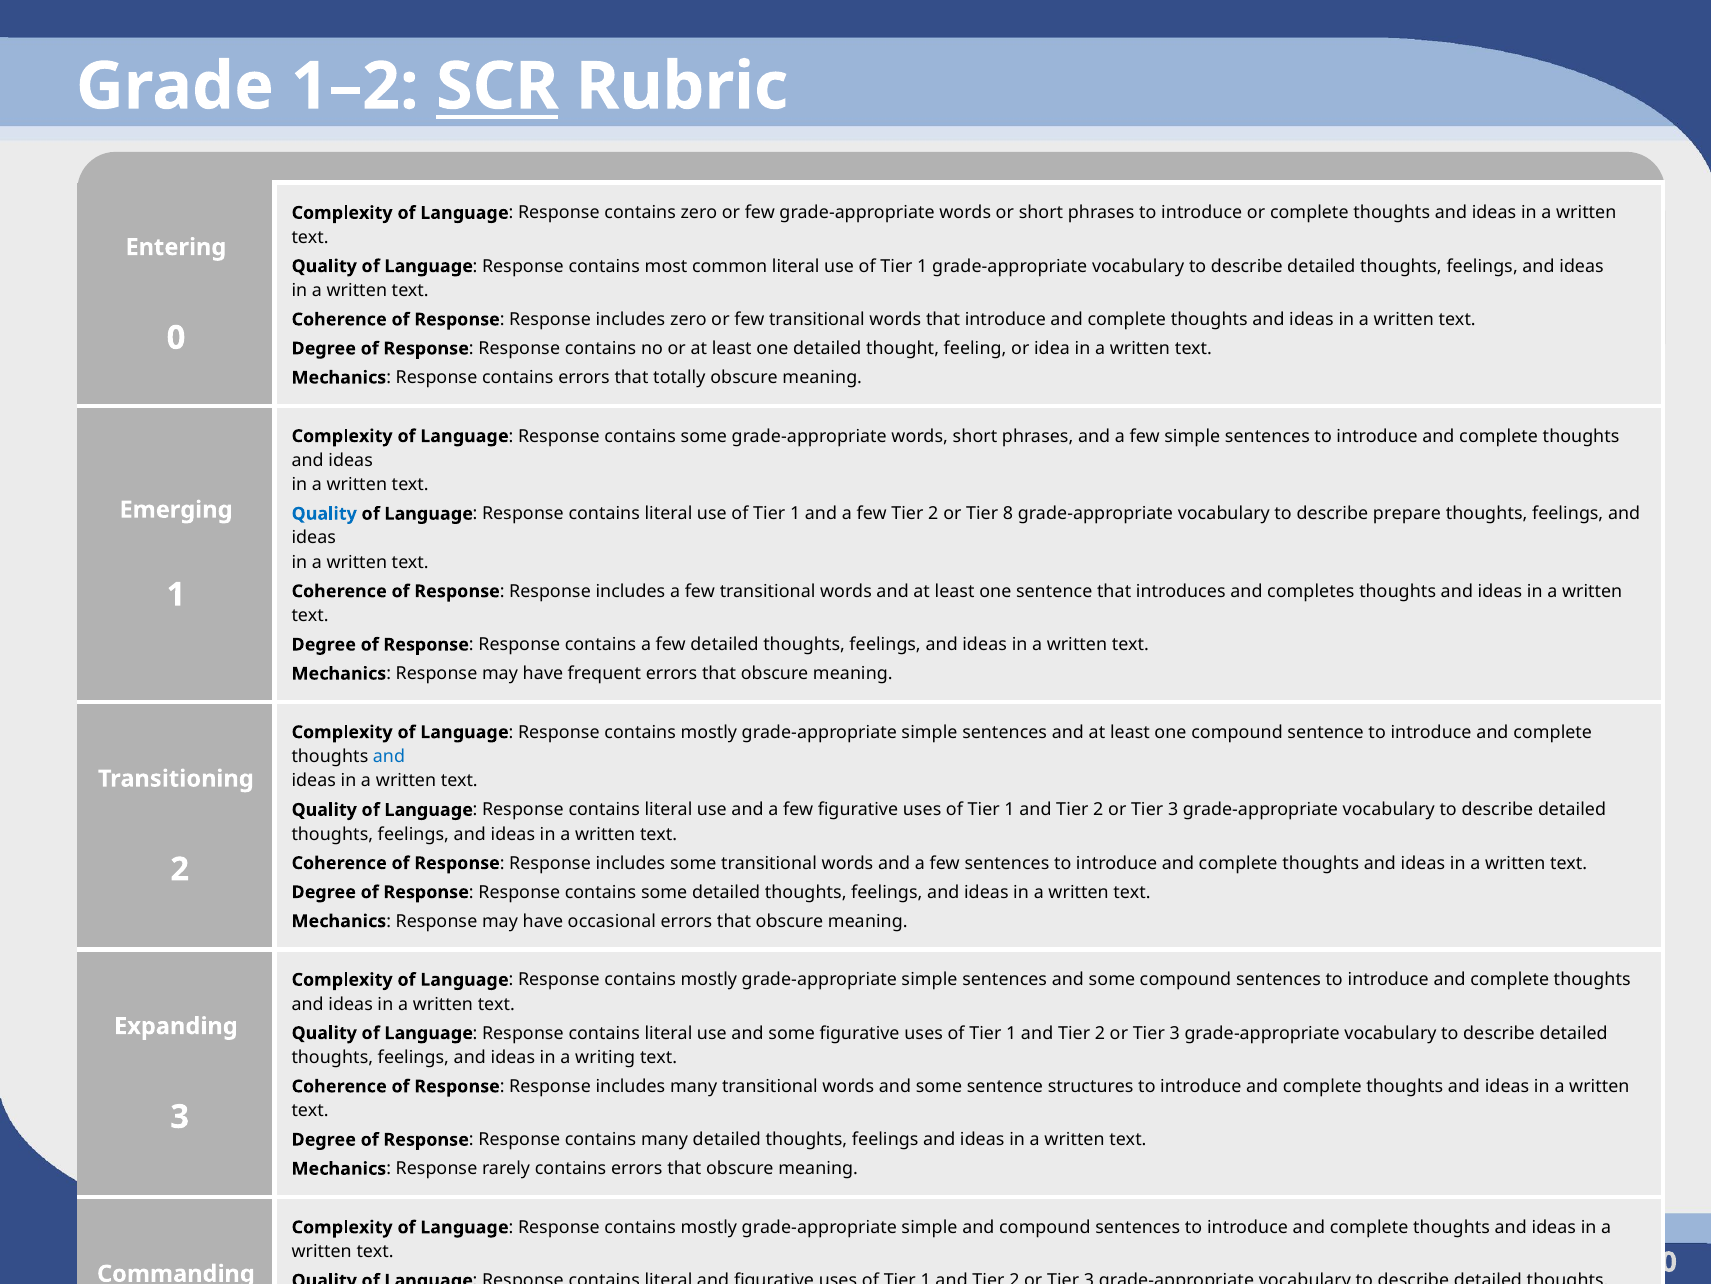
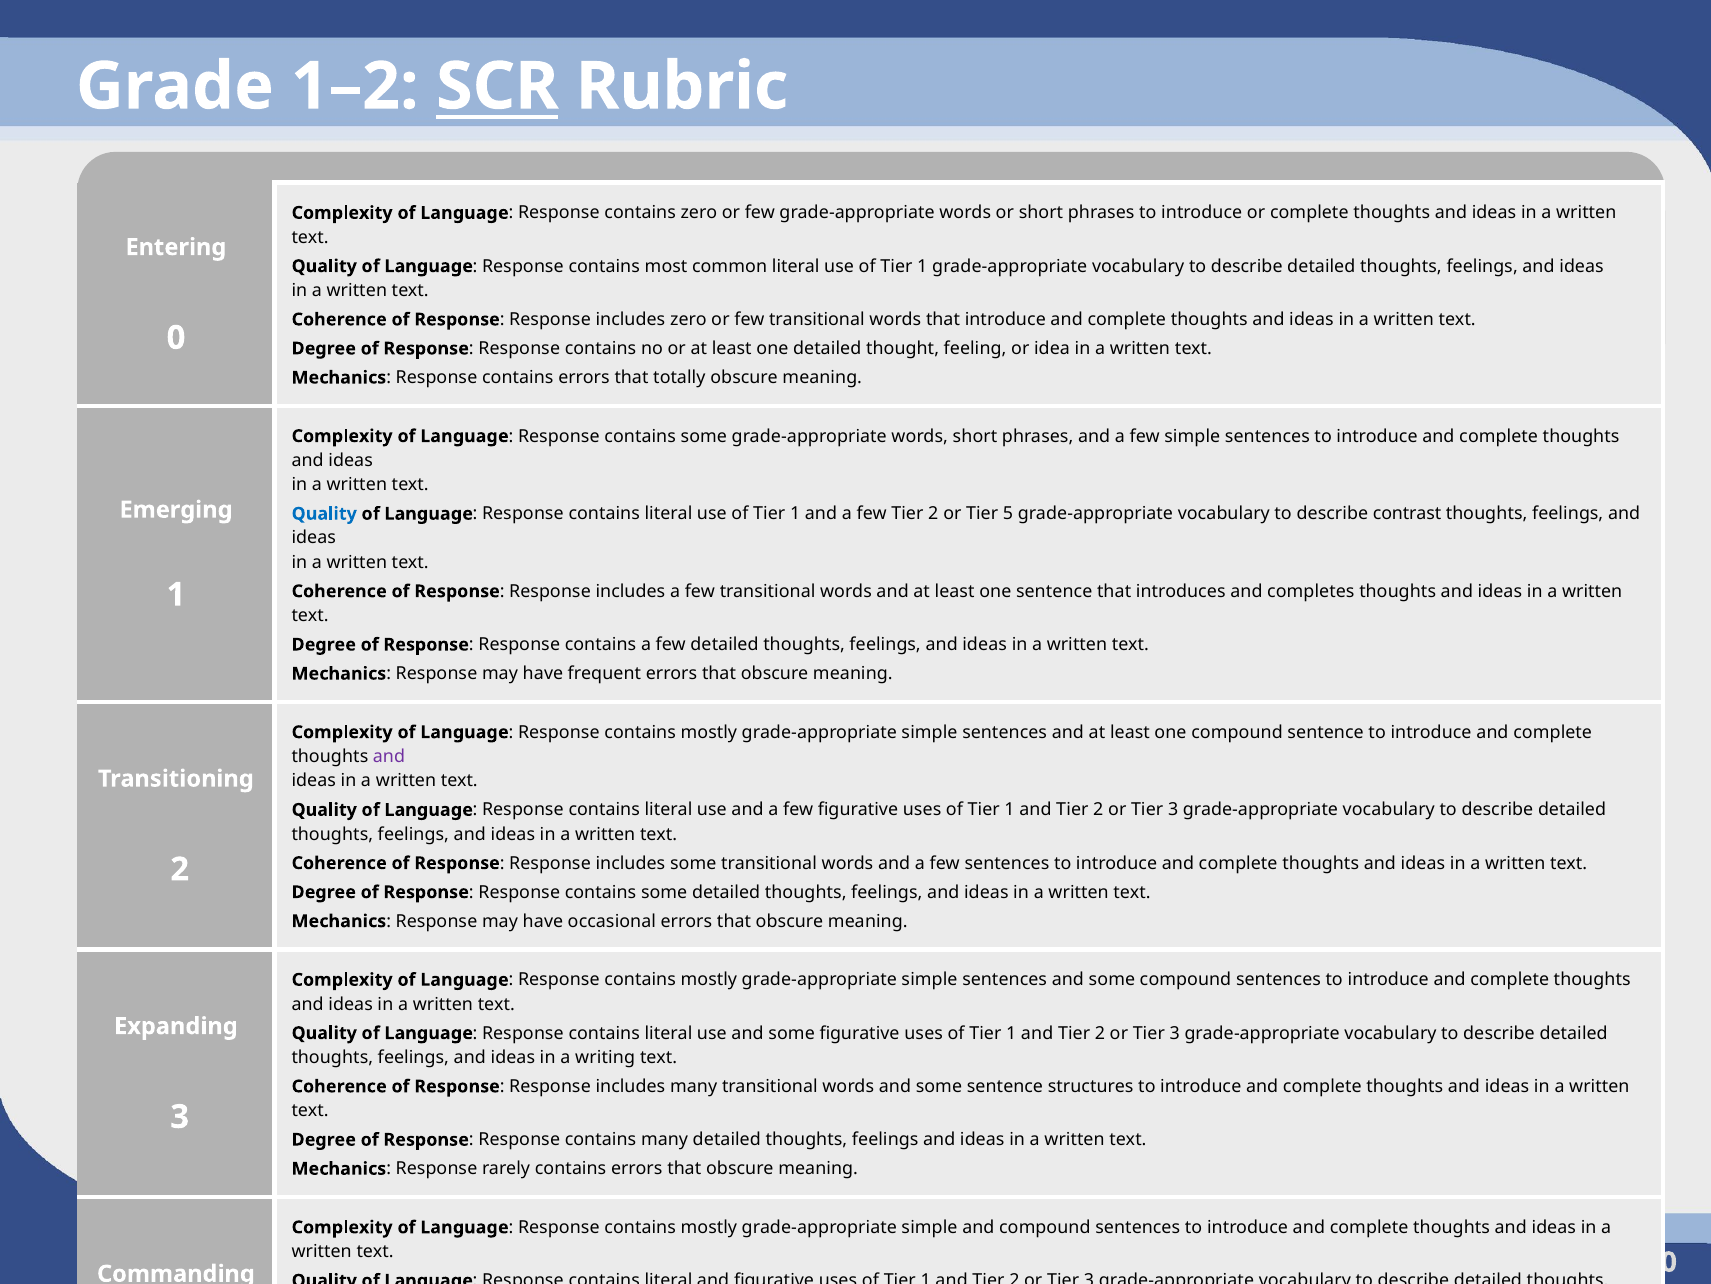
8: 8 -> 5 (1008, 513)
prepare: prepare -> contrast (1407, 513)
and colour: blue -> purple (389, 756)
